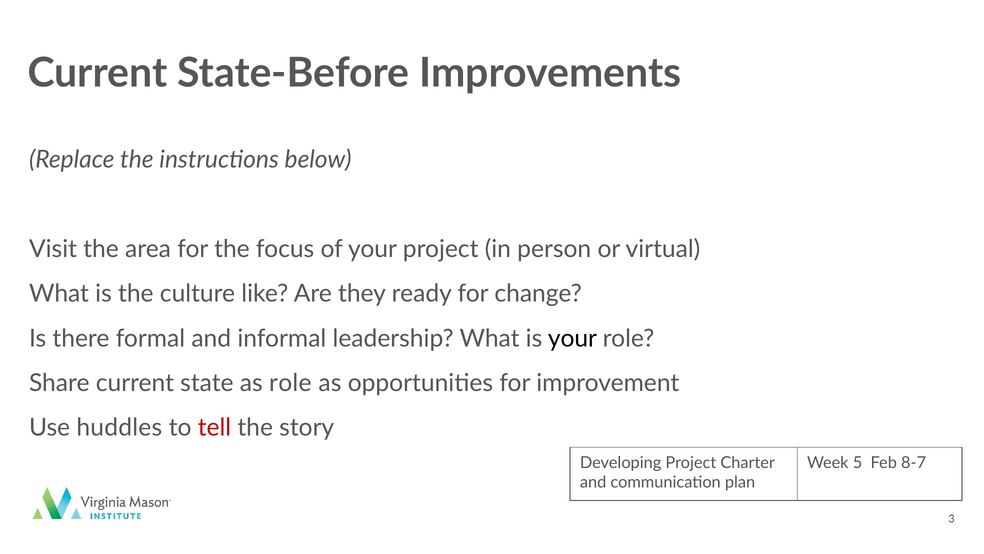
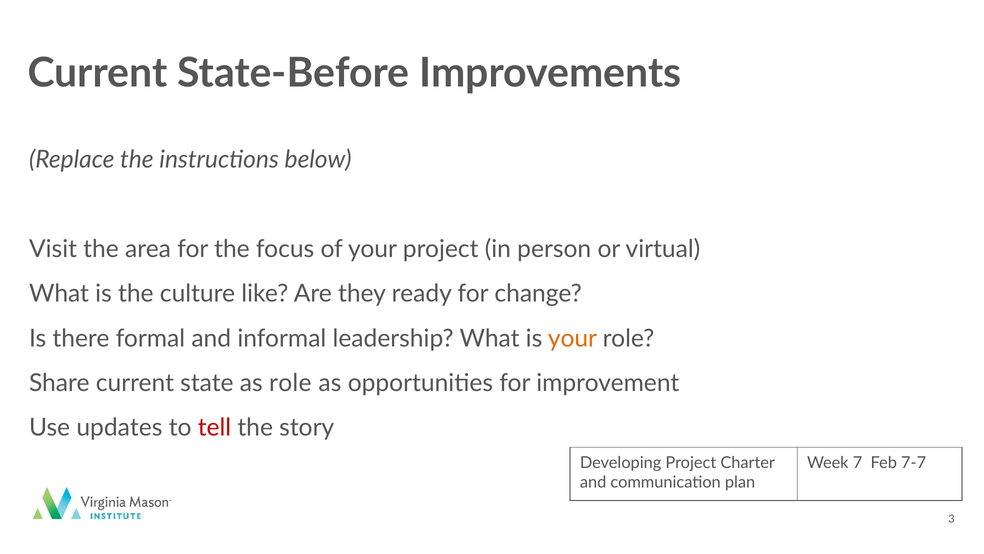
your colour: black -> orange (572, 338)
huddles: huddles -> updates (119, 427)
5: 5 -> 7 (858, 463)
8-7: 8-7 -> 7-7 (914, 463)
